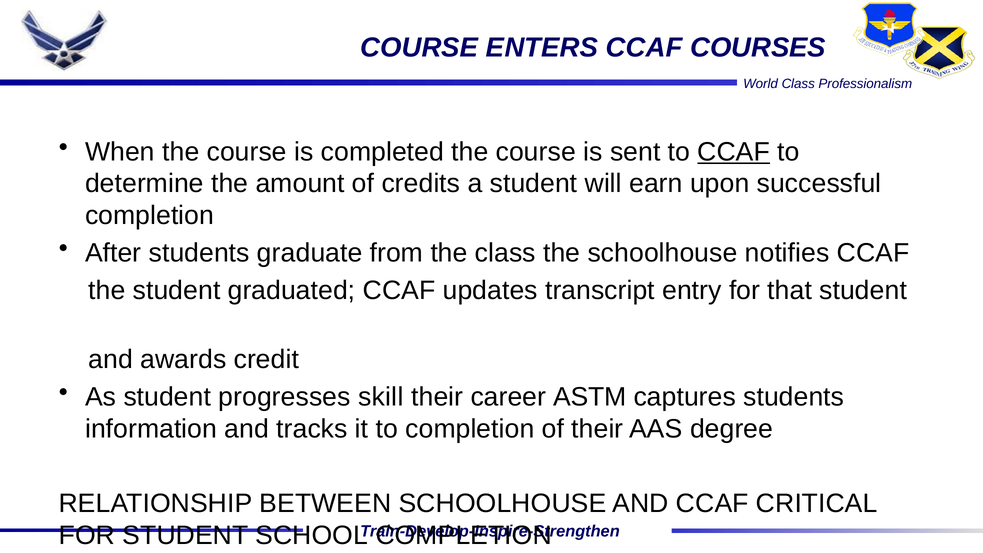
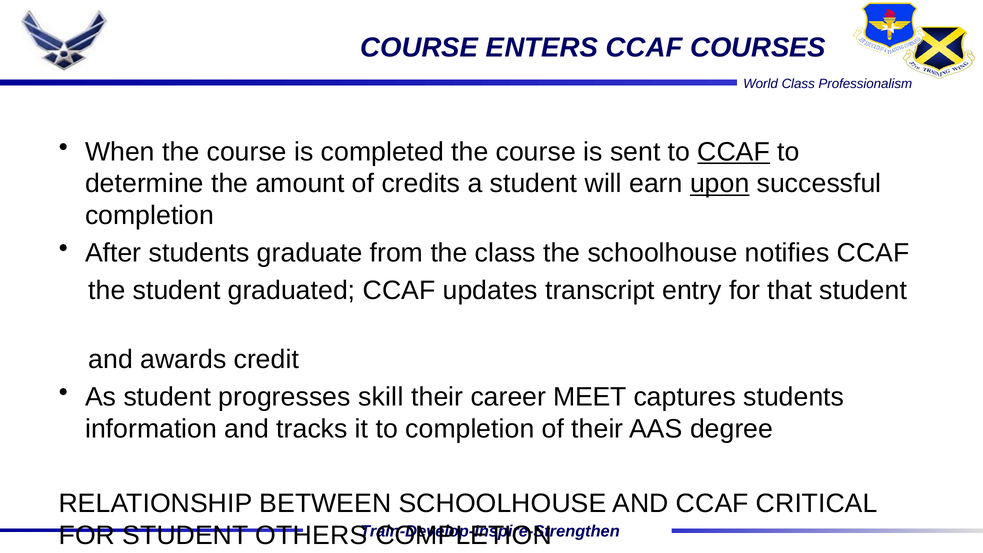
upon underline: none -> present (720, 184)
ASTM: ASTM -> MEET (590, 397)
SCHOOL: SCHOOL -> OTHERS (312, 535)
